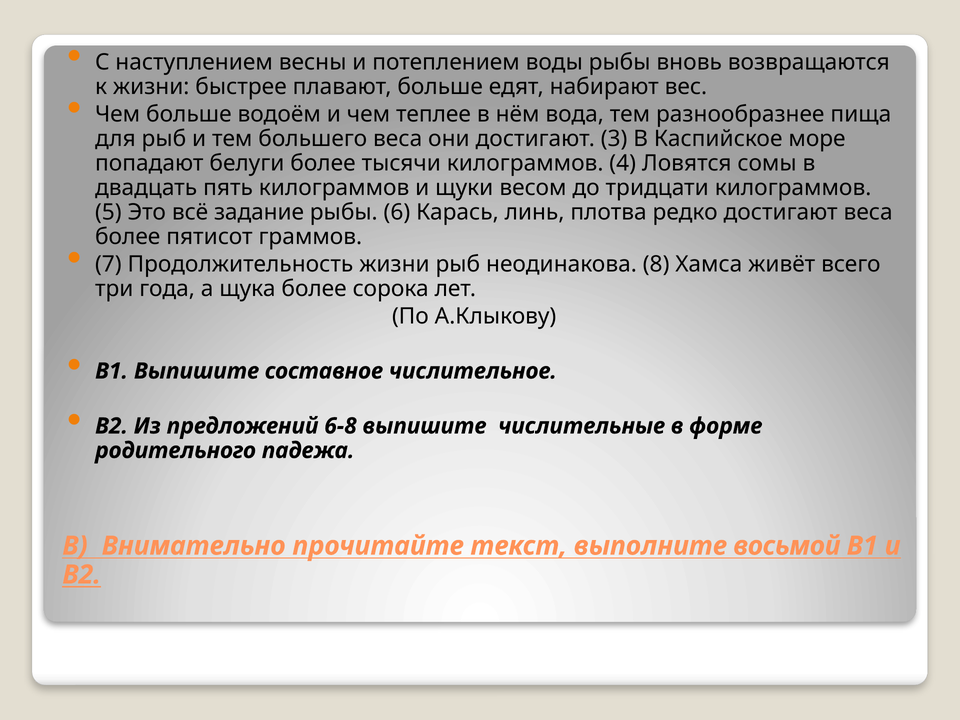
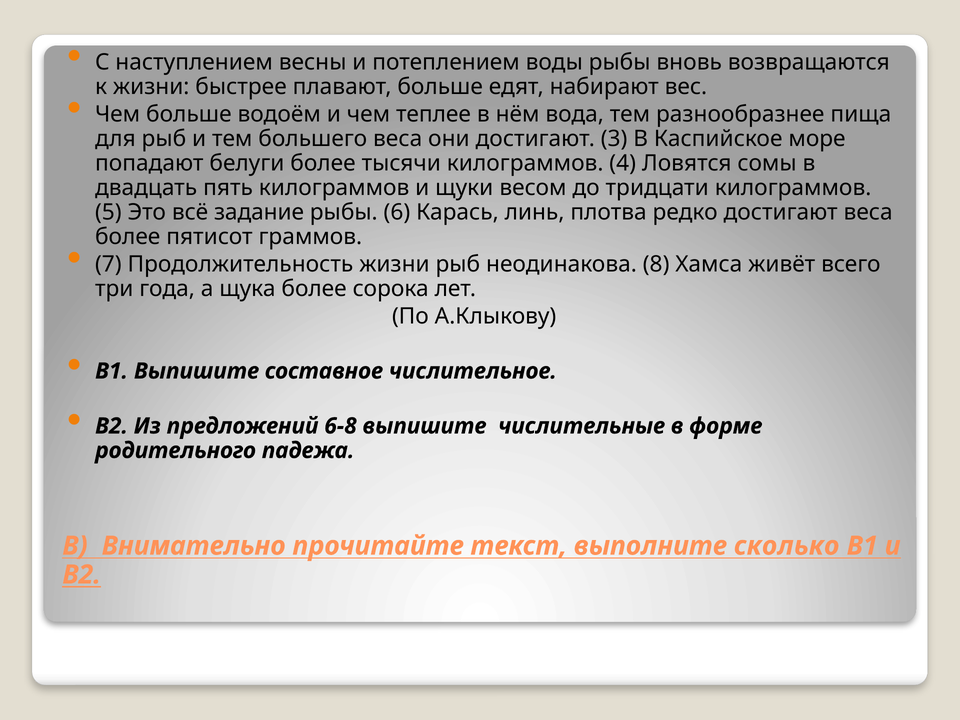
восьмой: восьмой -> сколько (787, 546)
